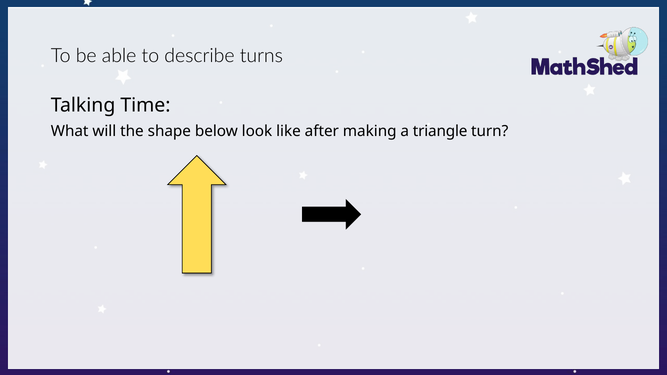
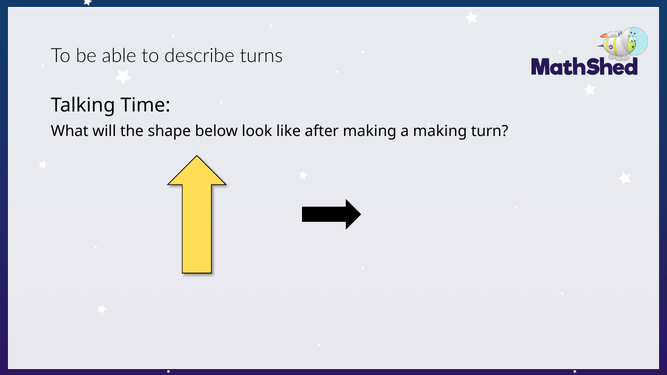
a triangle: triangle -> making (440, 131)
